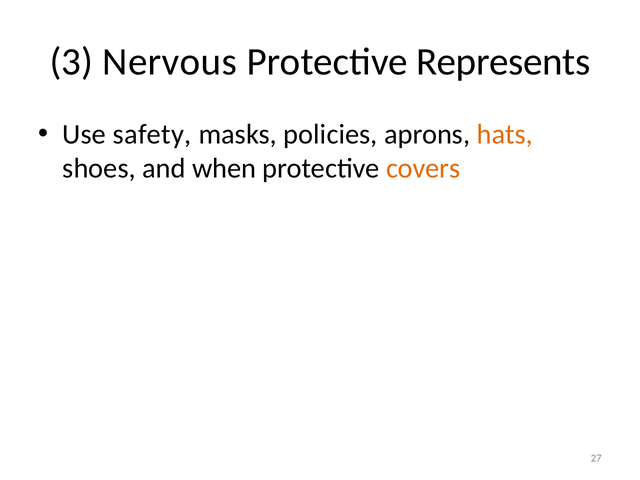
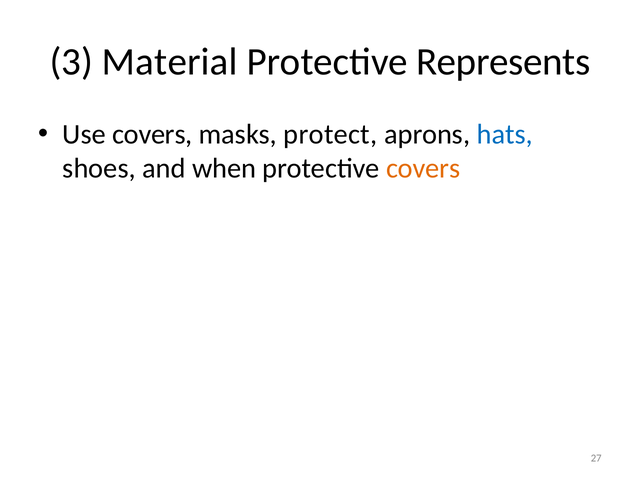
Nervous: Nervous -> Material (170, 62)
Use safety: safety -> covers (152, 134)
policies: policies -> protect (330, 134)
hats colour: orange -> blue (505, 134)
